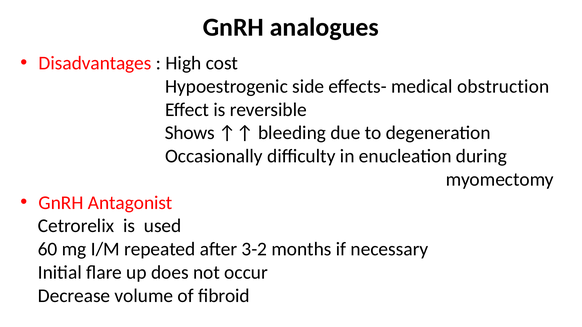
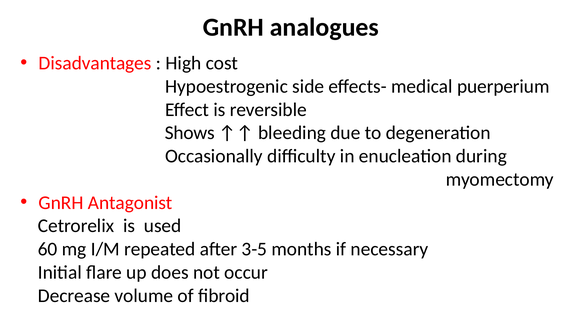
obstruction: obstruction -> puerperium (503, 86)
3-2: 3-2 -> 3-5 (254, 249)
